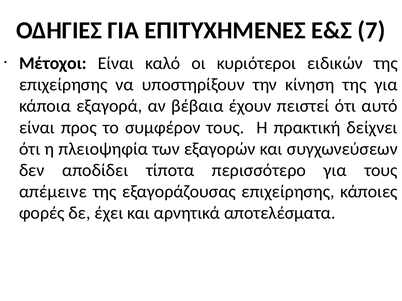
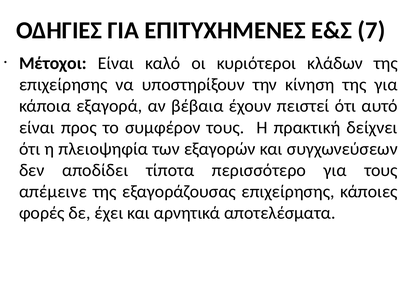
ειδικών: ειδικών -> κλάδων (335, 63)
